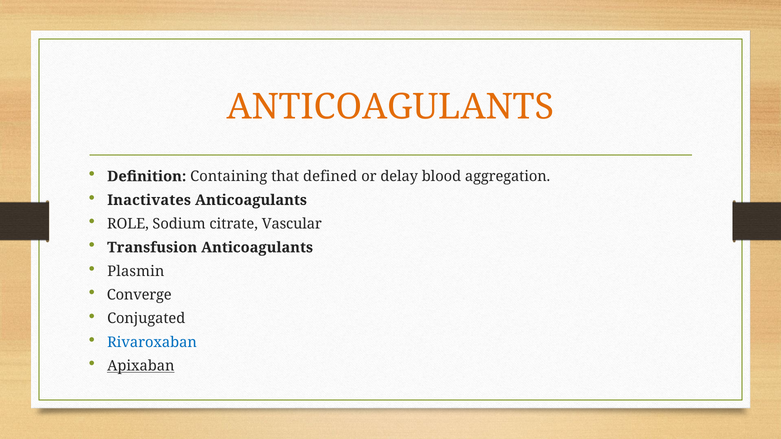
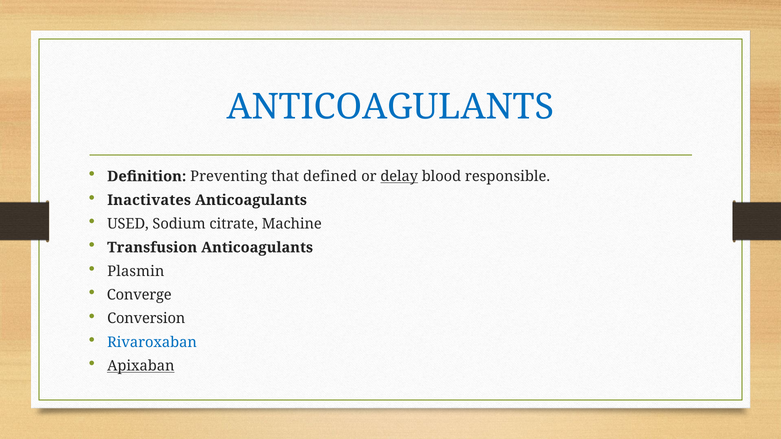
ANTICOAGULANTS colour: orange -> blue (390, 107)
Containing: Containing -> Preventing (229, 177)
delay underline: none -> present (399, 177)
aggregation: aggregation -> responsible (508, 177)
ROLE: ROLE -> USED (128, 224)
Vascular: Vascular -> Machine (292, 224)
Conjugated: Conjugated -> Conversion (146, 319)
